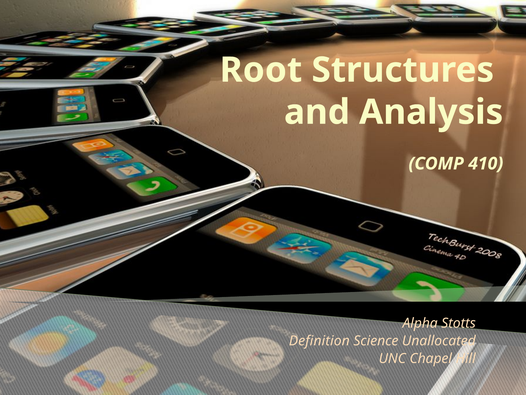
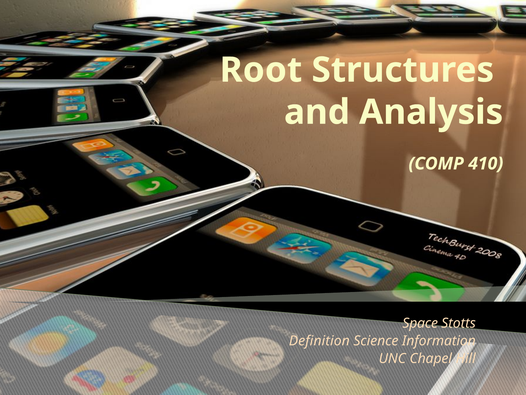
Alpha: Alpha -> Space (420, 323)
Unallocated: Unallocated -> Information (439, 340)
